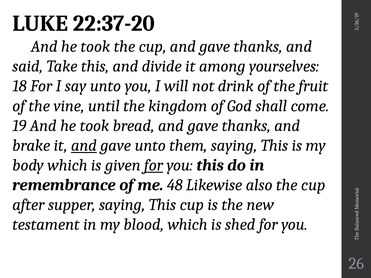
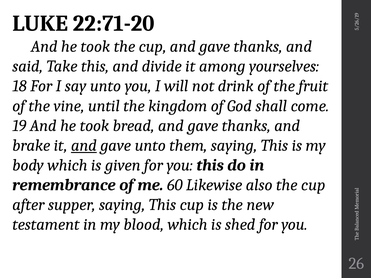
22:37-20: 22:37-20 -> 22:71-20 (114, 23)
for underline: present -> none (154, 165)
48: 48 -> 60 (175, 185)
